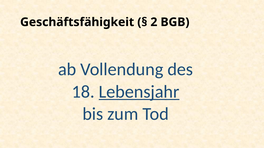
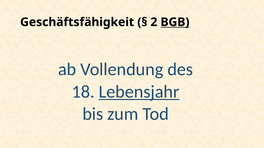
BGB underline: none -> present (175, 22)
